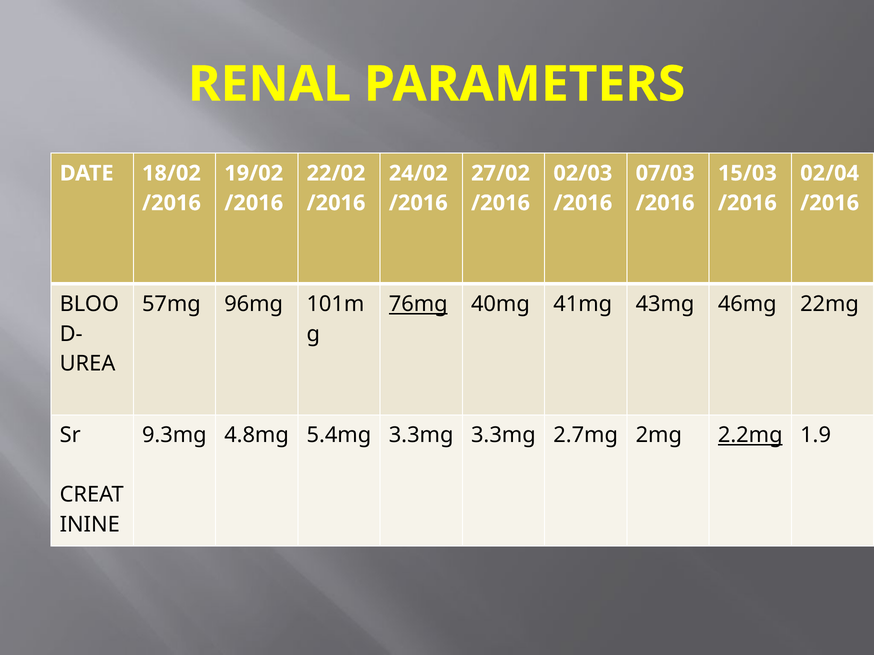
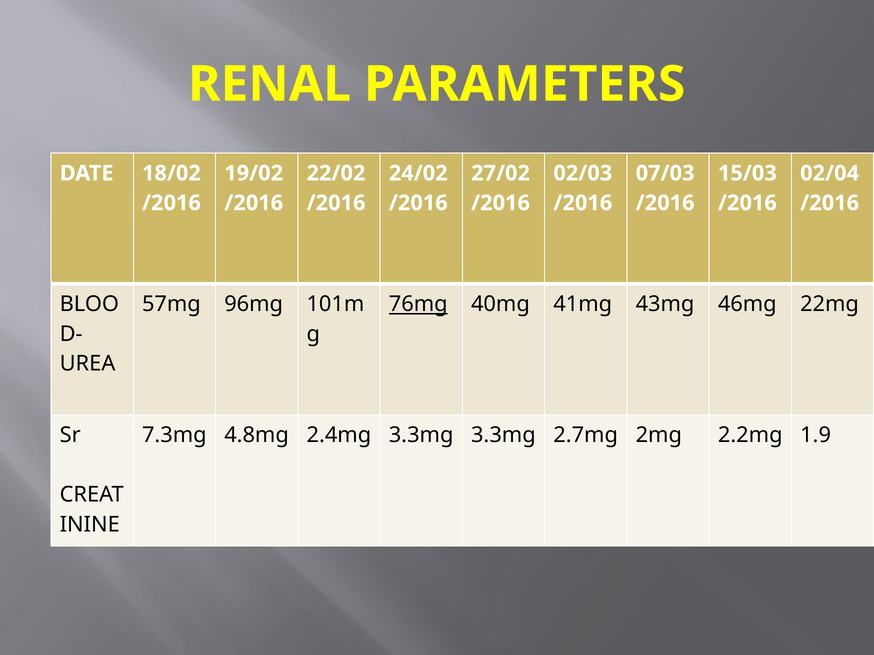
9.3mg: 9.3mg -> 7.3mg (174, 436)
5.4mg: 5.4mg -> 2.4mg (339, 436)
2.2mg underline: present -> none (750, 436)
